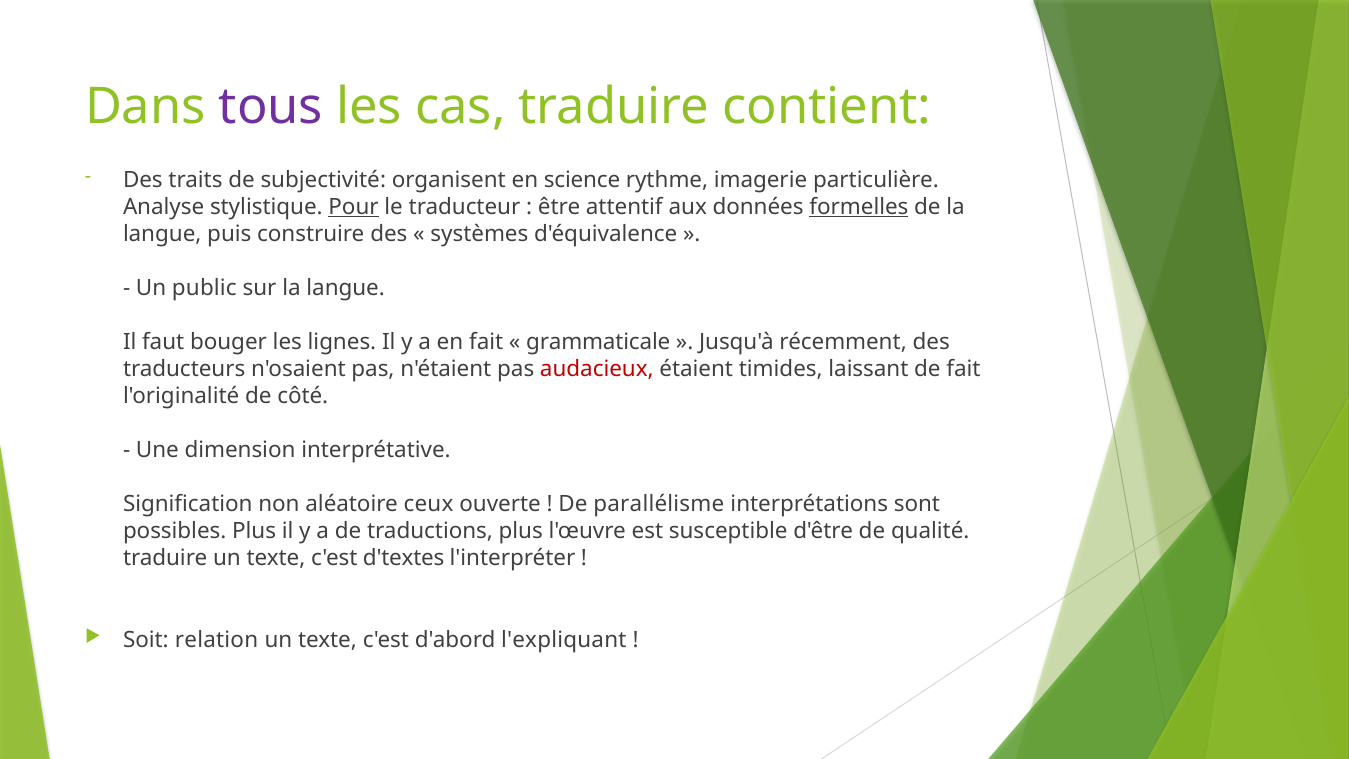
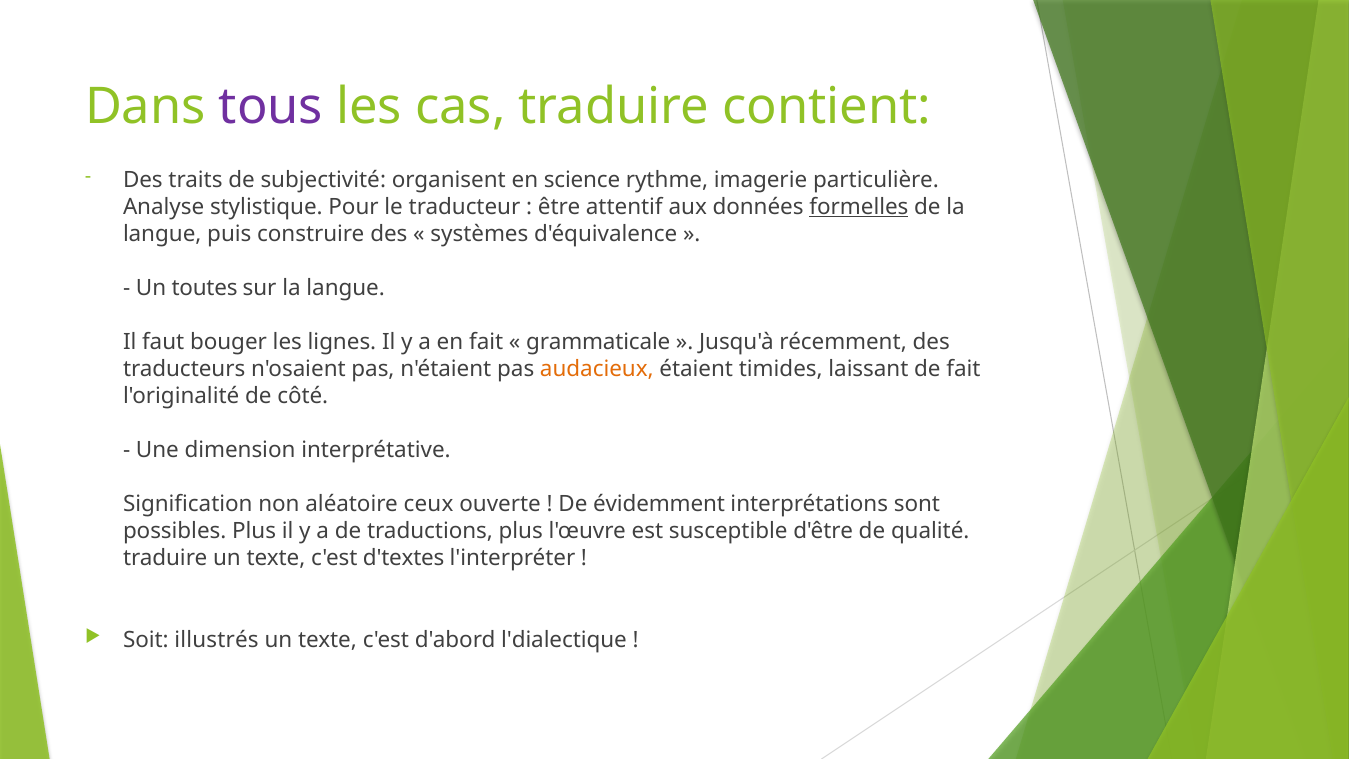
Pour underline: present -> none (354, 207)
public: public -> toutes (205, 288)
audacieux colour: red -> orange (597, 369)
parallélisme: parallélisme -> évidemment (659, 504)
relation: relation -> illustrés (217, 640)
l'expliquant: l'expliquant -> l'dialectique (564, 640)
